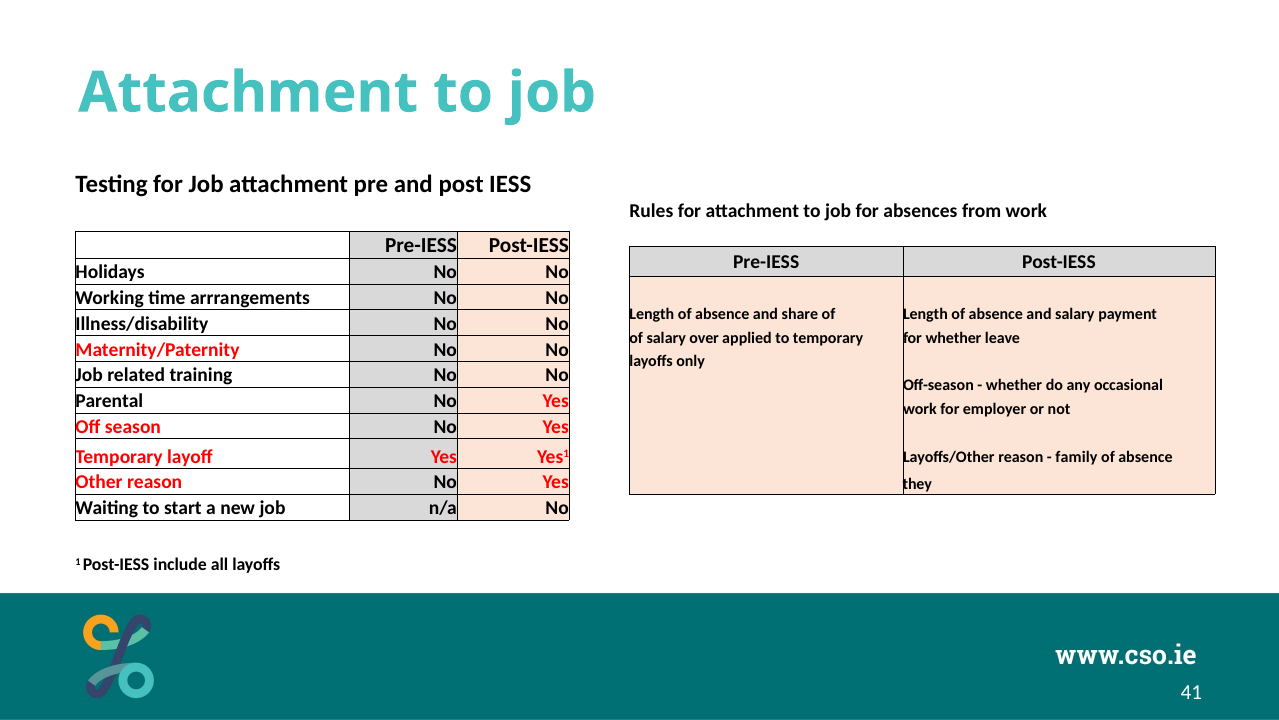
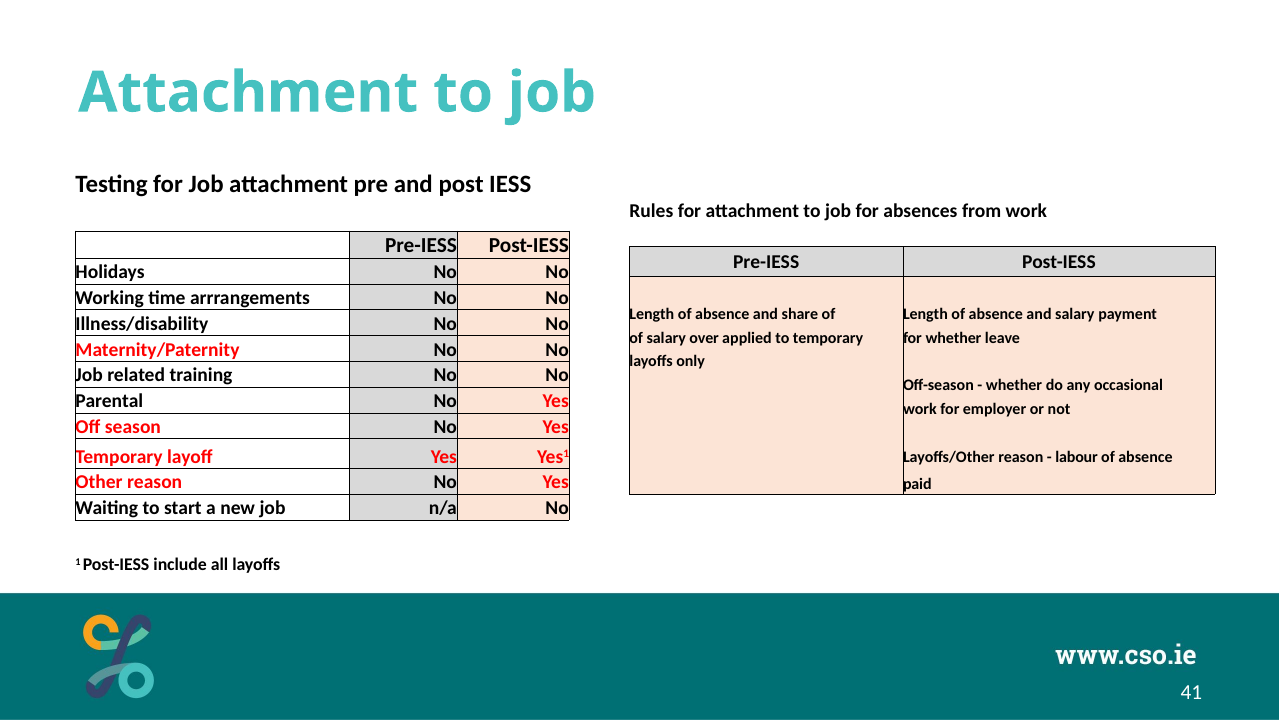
family: family -> labour (1077, 457)
they: they -> paid (917, 484)
